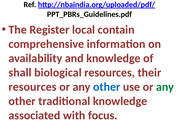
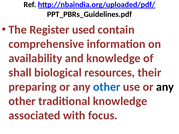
local: local -> used (84, 30)
resources: resources -> preparing (33, 87)
any colour: green -> black (165, 87)
